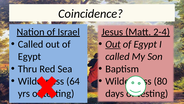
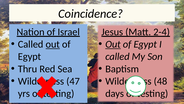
out underline: none -> present (53, 44)
64: 64 -> 47 (73, 81)
80: 80 -> 48 (161, 81)
